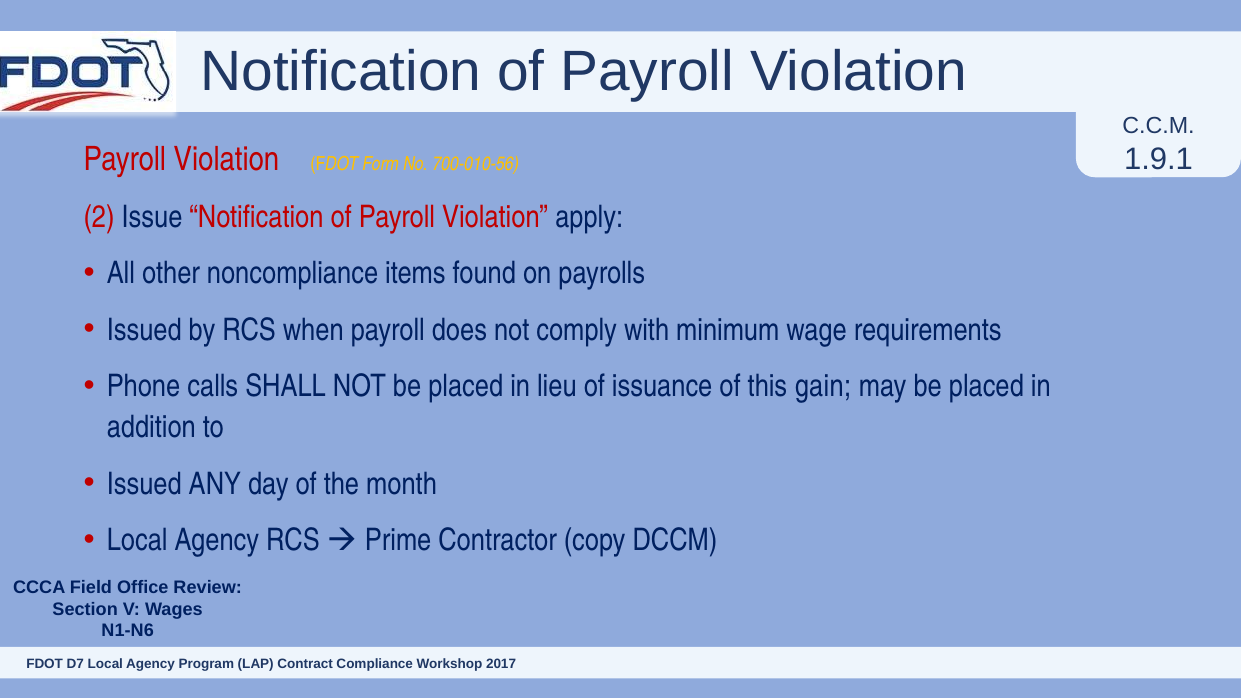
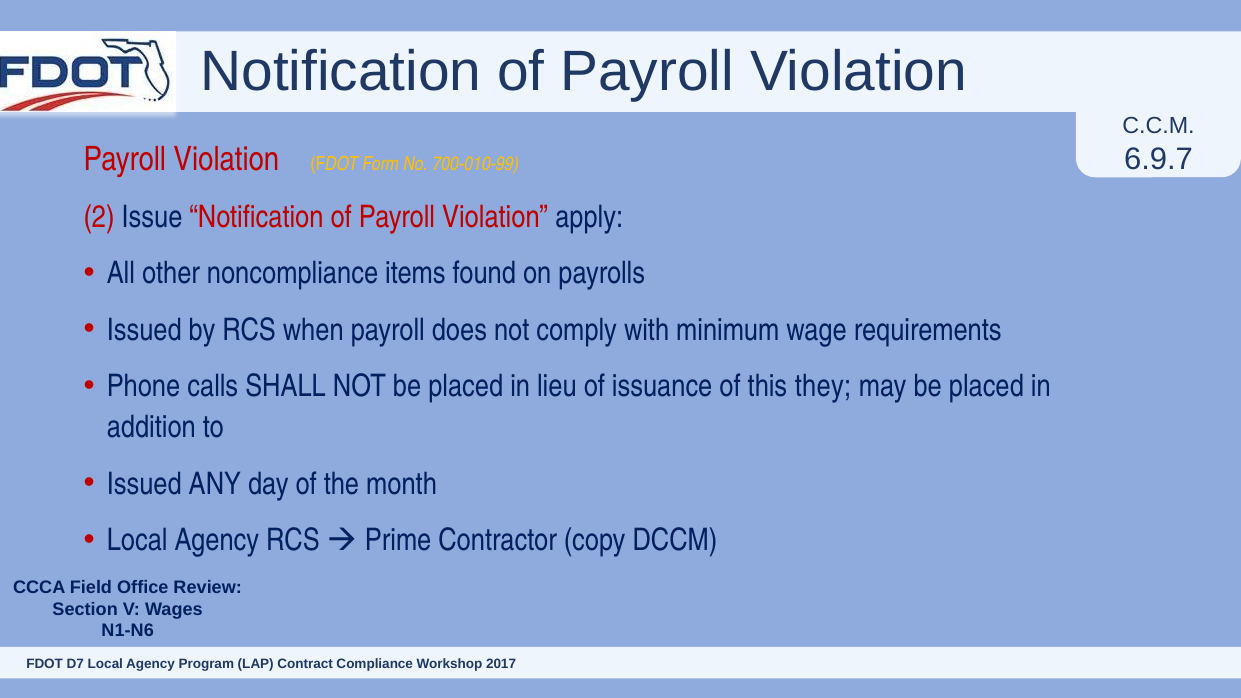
1.9.1: 1.9.1 -> 6.9.7 (1158, 159)
700-010-56: 700-010-56 -> 700-010-99 (476, 164)
gain: gain -> they (823, 386)
